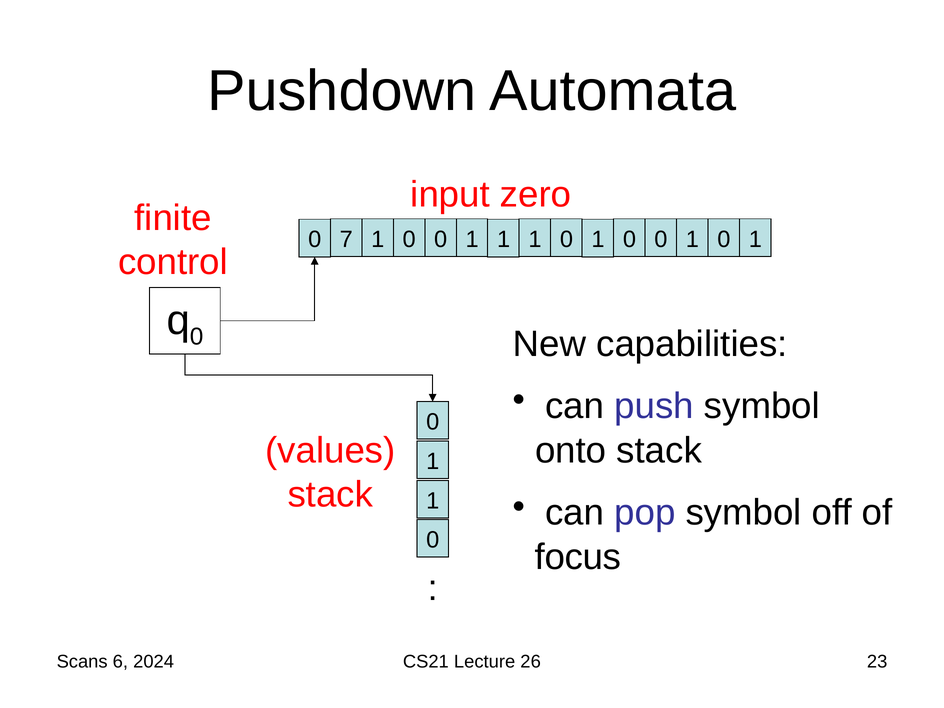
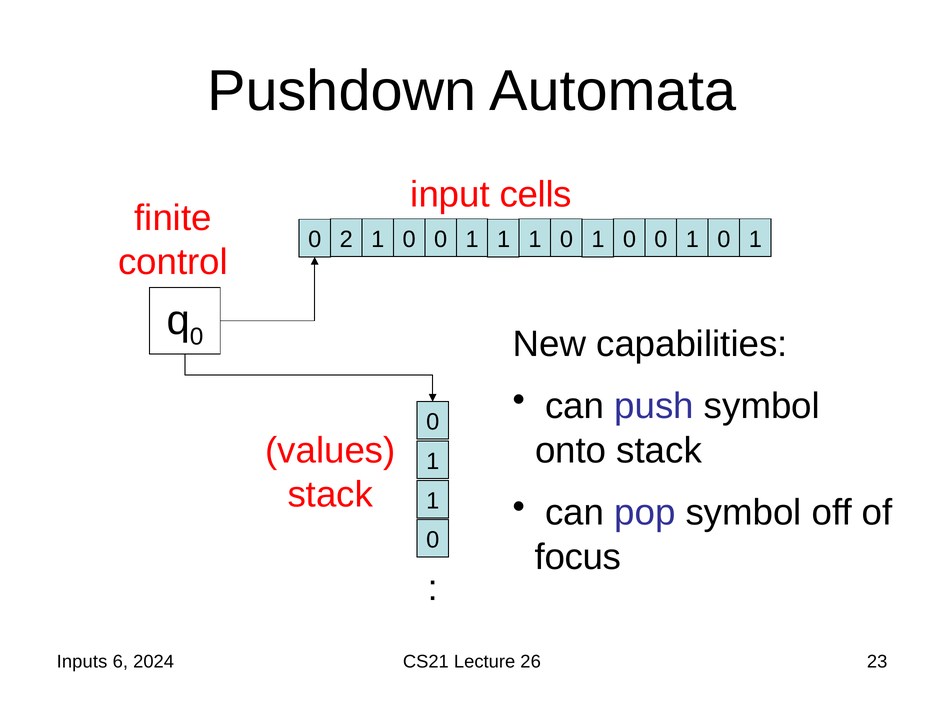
zero: zero -> cells (536, 194)
7: 7 -> 2 (346, 239)
Scans: Scans -> Inputs (82, 662)
